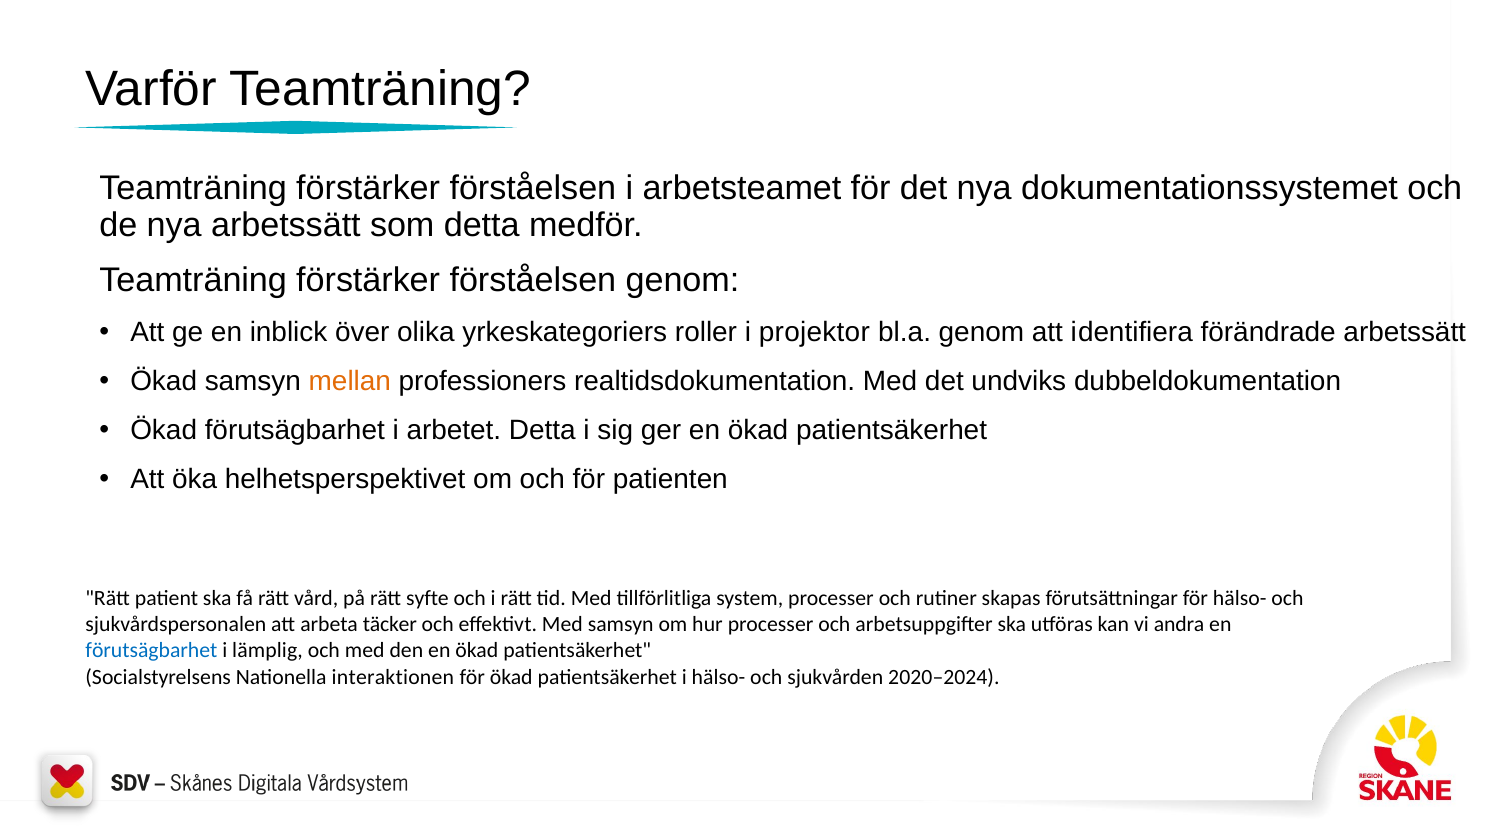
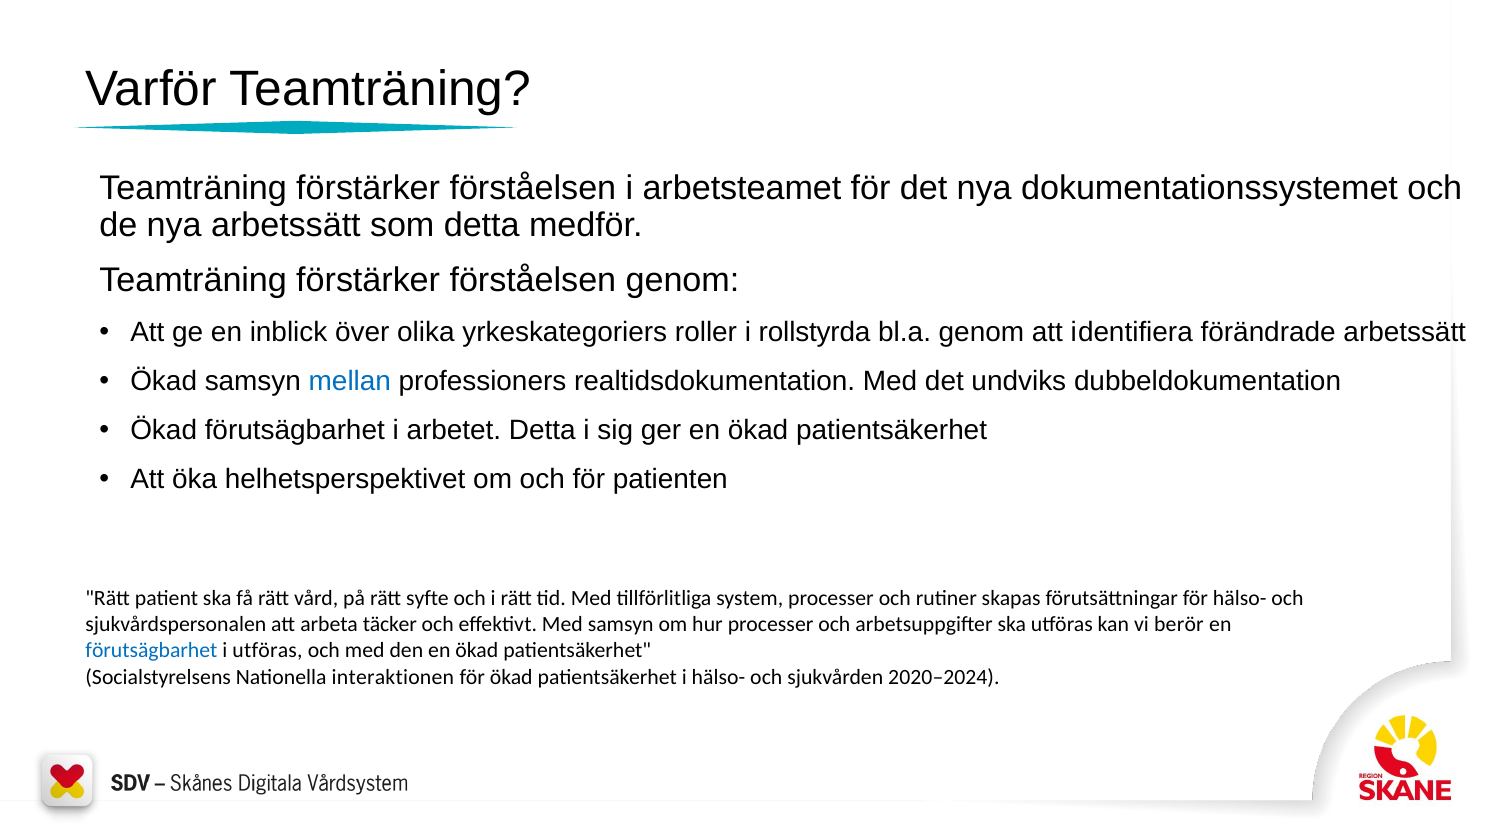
projektor: projektor -> rollstyrda (815, 333)
mellan colour: orange -> blue (350, 382)
andra: andra -> berör (1179, 625)
i lämplig: lämplig -> utföras (267, 651)
